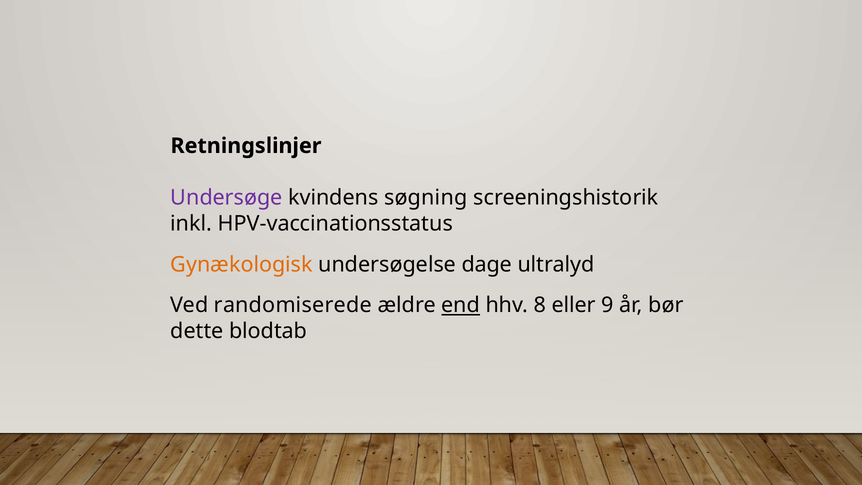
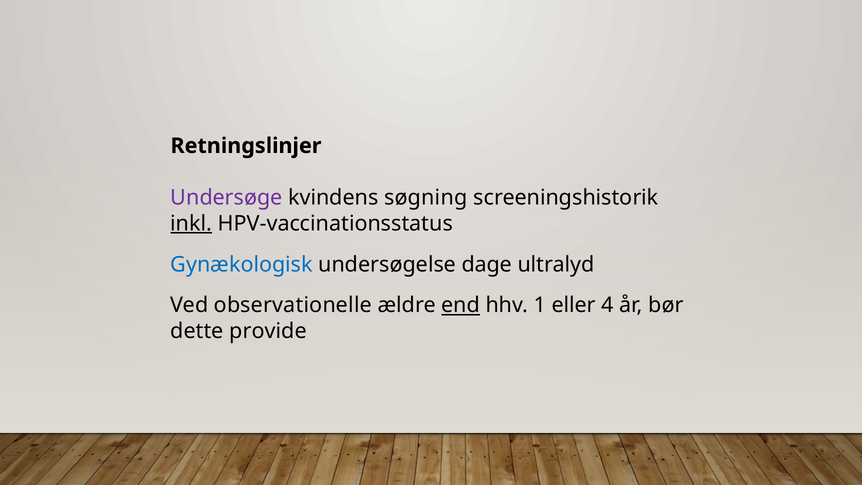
inkl underline: none -> present (191, 223)
Gynækologisk colour: orange -> blue (242, 264)
randomiserede: randomiserede -> observationelle (293, 305)
8: 8 -> 1 (540, 305)
9: 9 -> 4 (608, 305)
blodtab: blodtab -> provide (268, 331)
